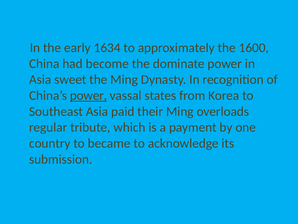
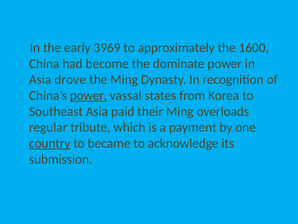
1634: 1634 -> 3969 (107, 48)
sweet: sweet -> drove (70, 79)
country underline: none -> present (50, 143)
